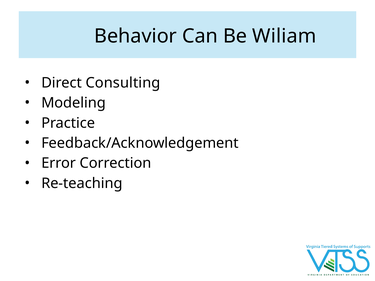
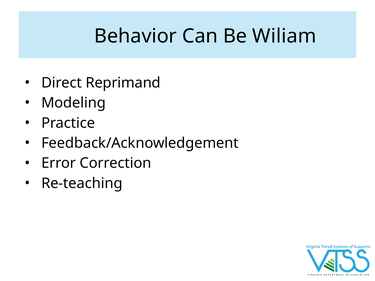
Consulting: Consulting -> Reprimand (123, 83)
